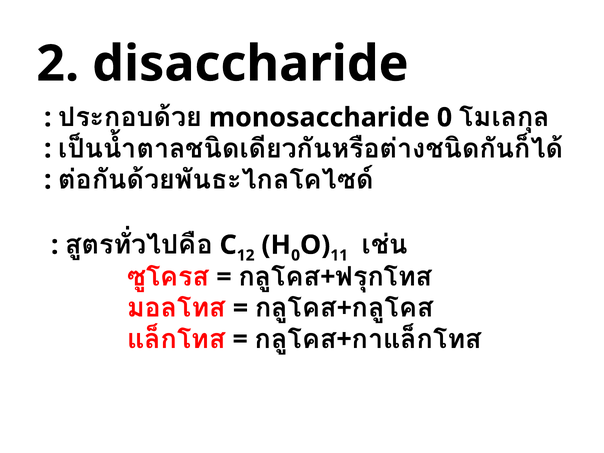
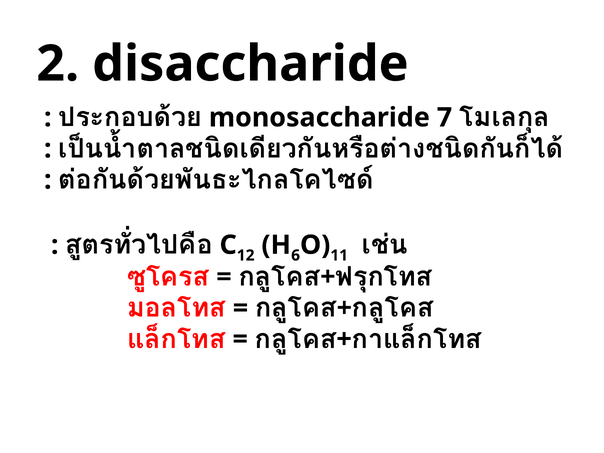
monosaccharide 0: 0 -> 7 (445, 118)
0: 0 -> 6 (296, 255)
